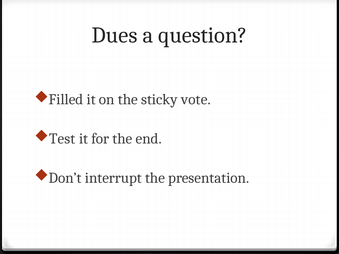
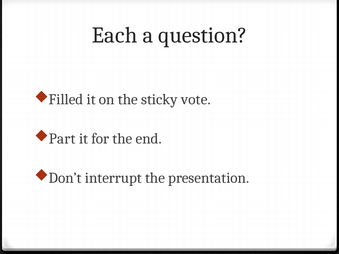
Dues: Dues -> Each (115, 35)
Test: Test -> Part (62, 139)
